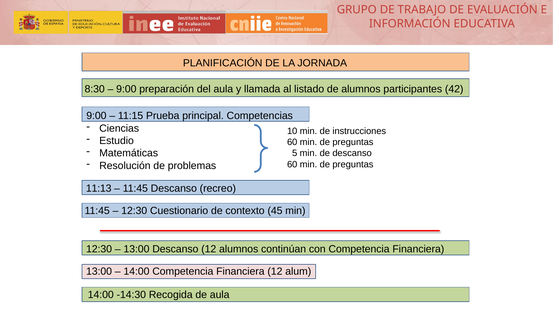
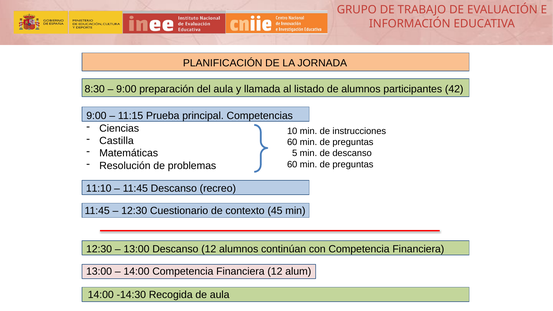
Estudio: Estudio -> Castilla (117, 141)
11:13: 11:13 -> 11:10 (99, 188)
